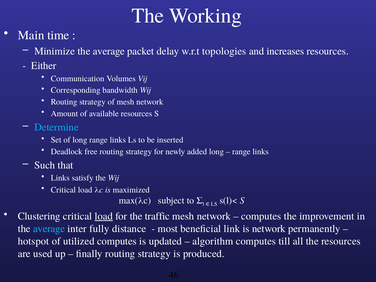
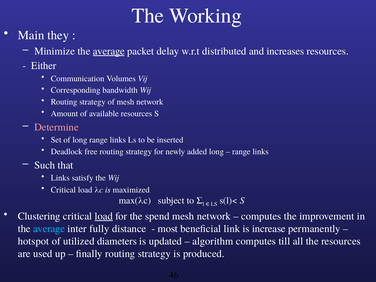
time: time -> they (58, 35)
average underline: none -> present (109, 51)
topologies: topologies -> distributed (224, 51)
Determine colour: light blue -> pink (56, 127)
traffic: traffic -> spend (157, 216)
is network: network -> increase (269, 229)
utilized computes: computes -> diameters (117, 241)
